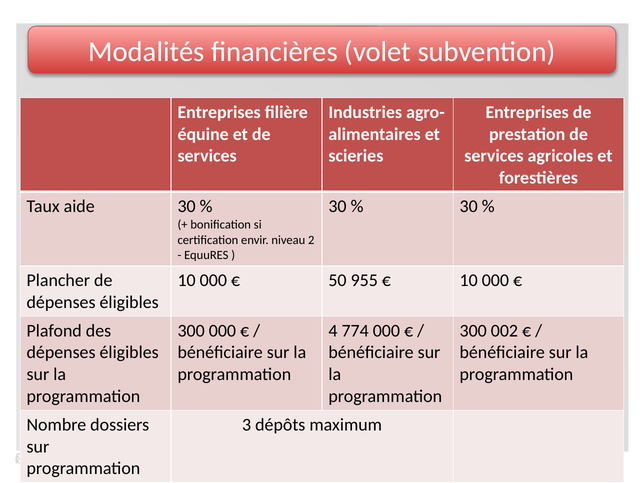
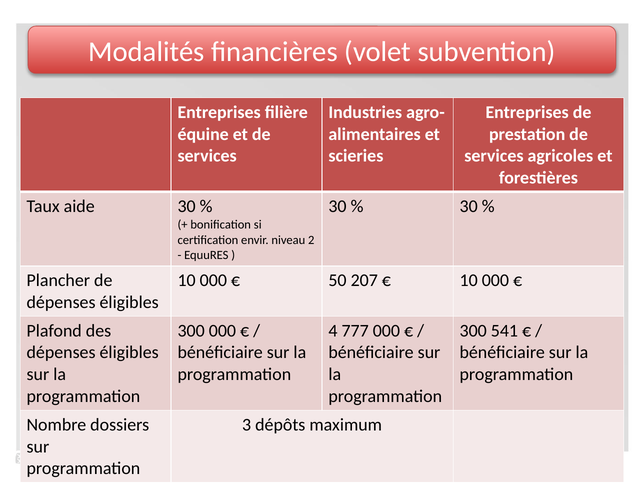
955: 955 -> 207 (364, 280)
774: 774 -> 777 (355, 331)
002: 002 -> 541 (504, 331)
